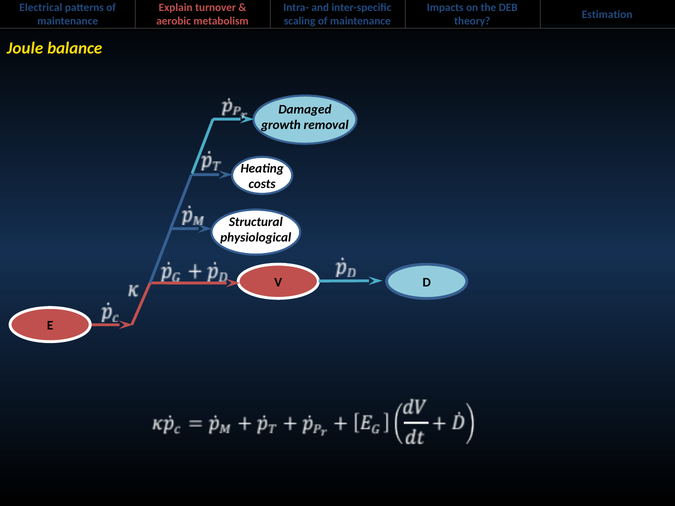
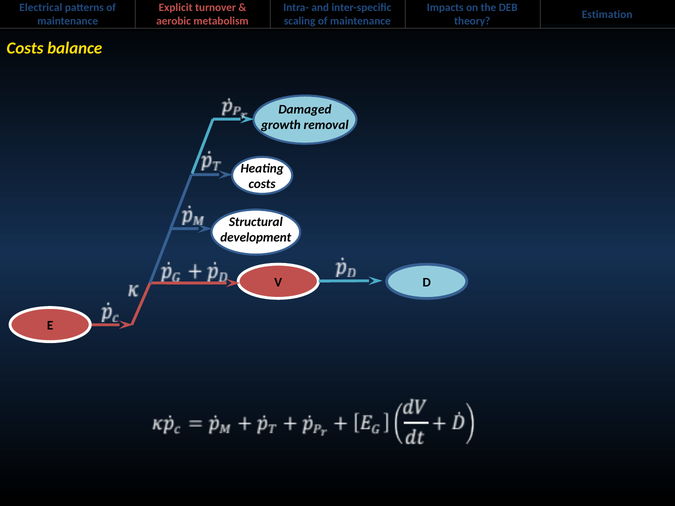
Explain: Explain -> Explicit (176, 8)
Joule: Joule -> Costs (25, 48)
physiological: physiological -> development (256, 238)
